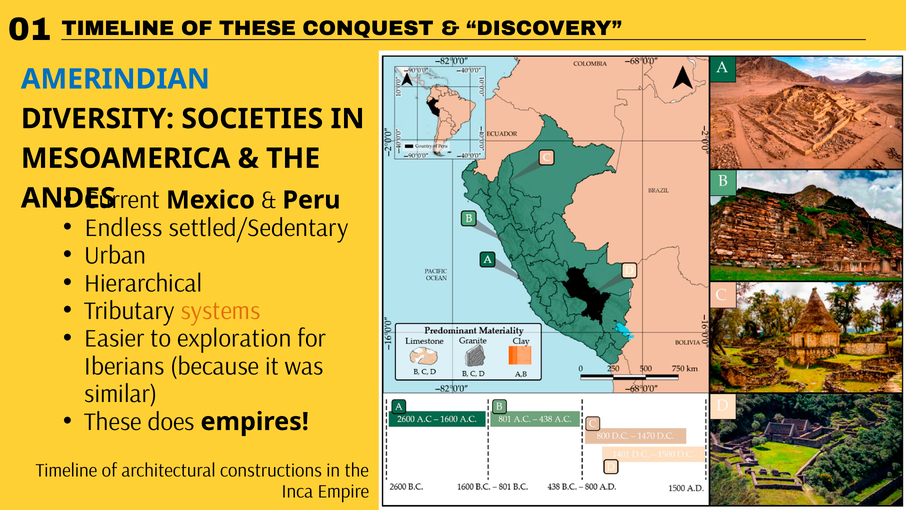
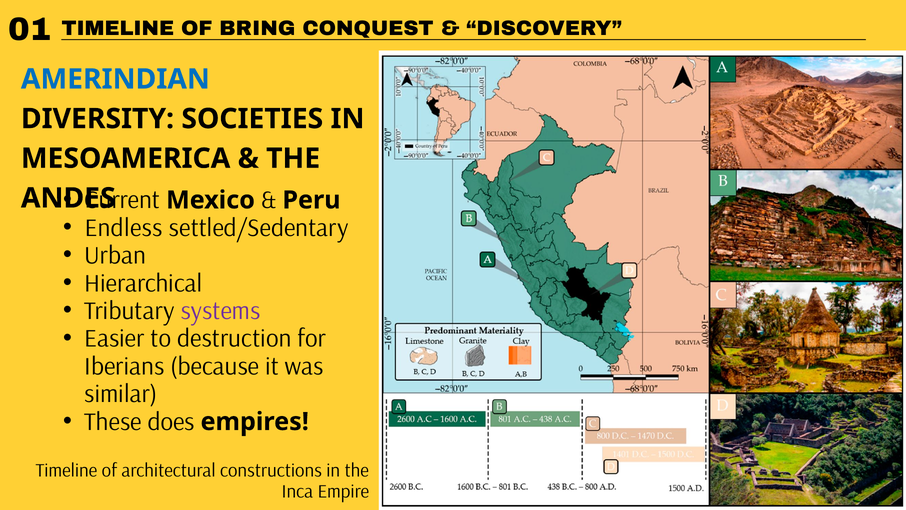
OF THESE: THESE -> BRING (257, 28)
systems colour: orange -> purple (220, 311)
exploration: exploration -> destruction (234, 338)
